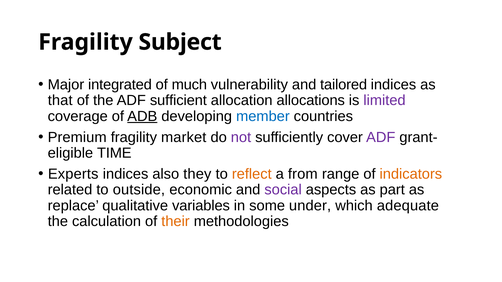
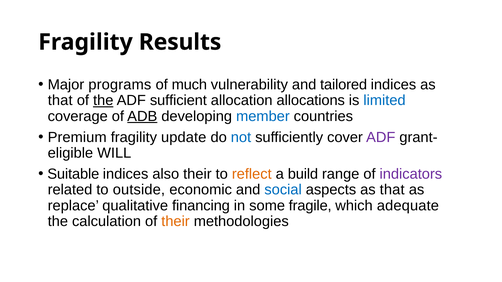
Subject: Subject -> Results (180, 42)
integrated: integrated -> programs (120, 85)
the underline: none -> present (103, 101)
limited colour: purple -> blue (385, 101)
market: market -> update (184, 137)
not colour: purple -> blue (241, 137)
TIME: TIME -> WILL (114, 153)
Experts: Experts -> Suitable (73, 174)
also they: they -> their (197, 174)
from: from -> build (303, 174)
indicators colour: orange -> purple (411, 174)
social colour: purple -> blue (283, 190)
aspects as part: part -> that (392, 190)
variables: variables -> financing (201, 206)
under: under -> fragile (310, 206)
